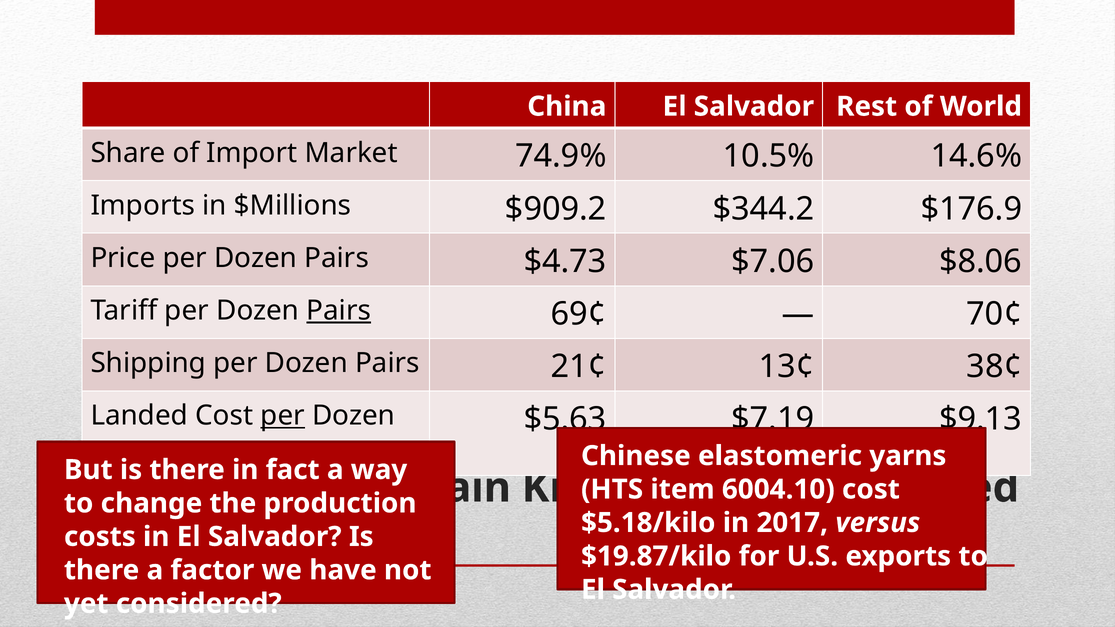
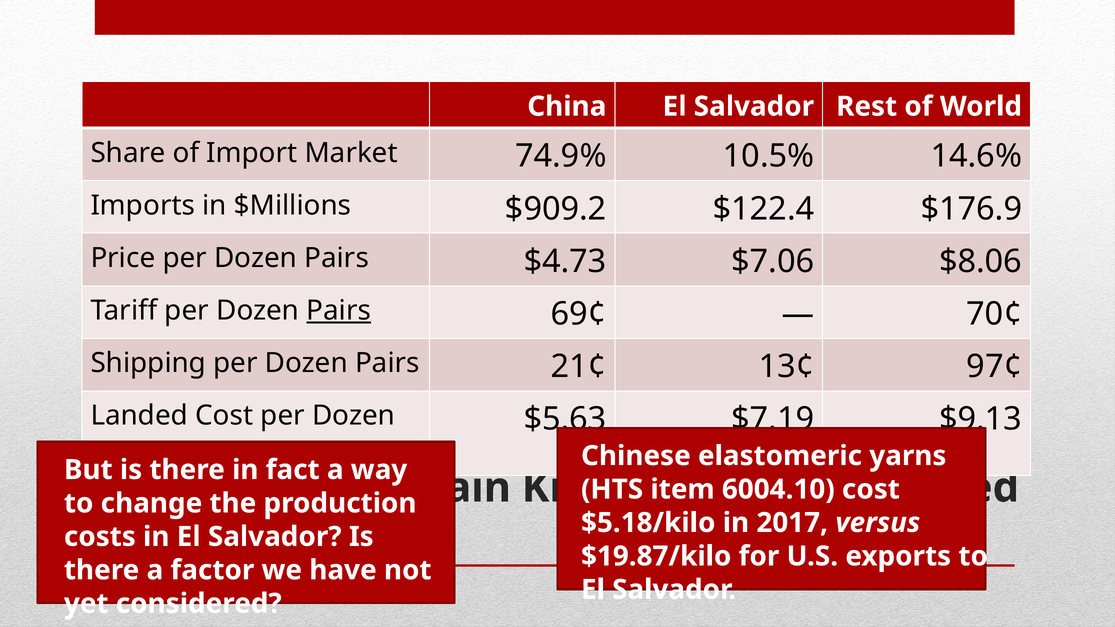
$344.2: $344.2 -> $122.4 (764, 209)
38¢: 38¢ -> 97¢ (994, 367)
per underline: present -> none (283, 416)
